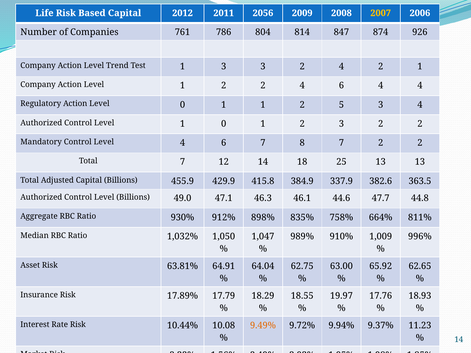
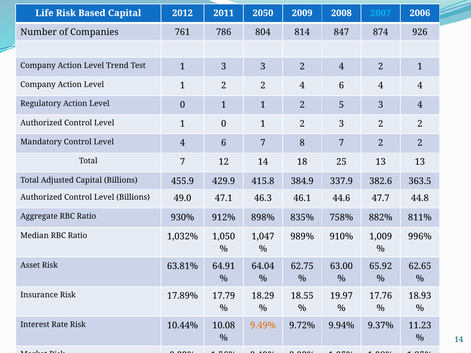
2056: 2056 -> 2050 (263, 13)
2007 colour: yellow -> light blue (381, 13)
664%: 664% -> 882% (381, 217)
